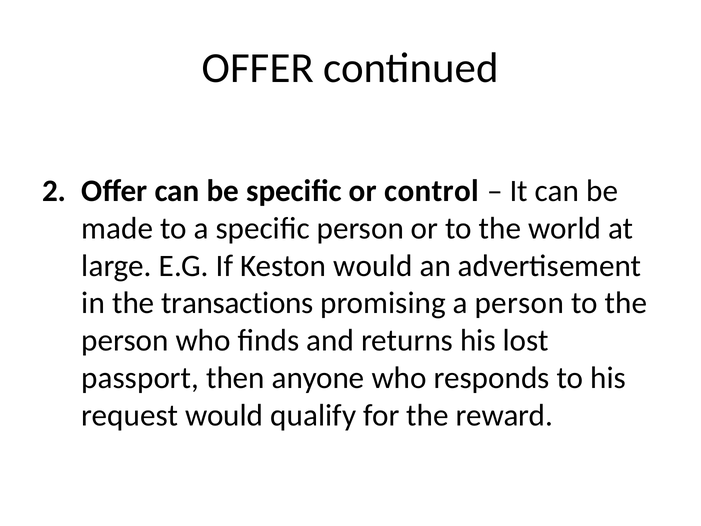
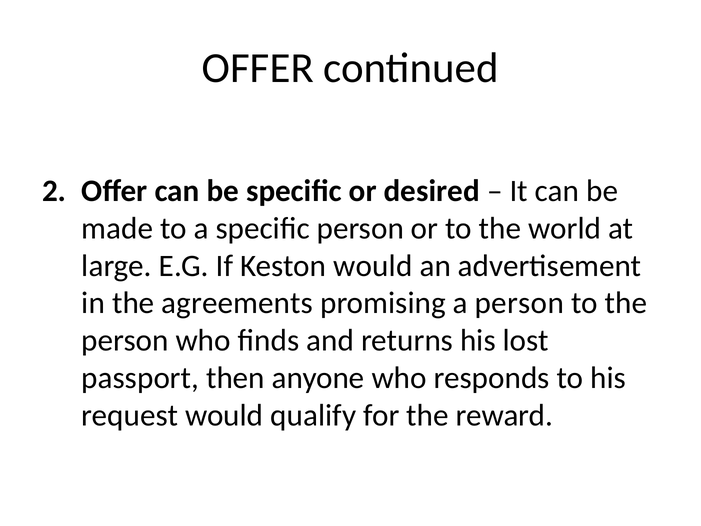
control: control -> desired (432, 191)
transactions: transactions -> agreements (237, 303)
